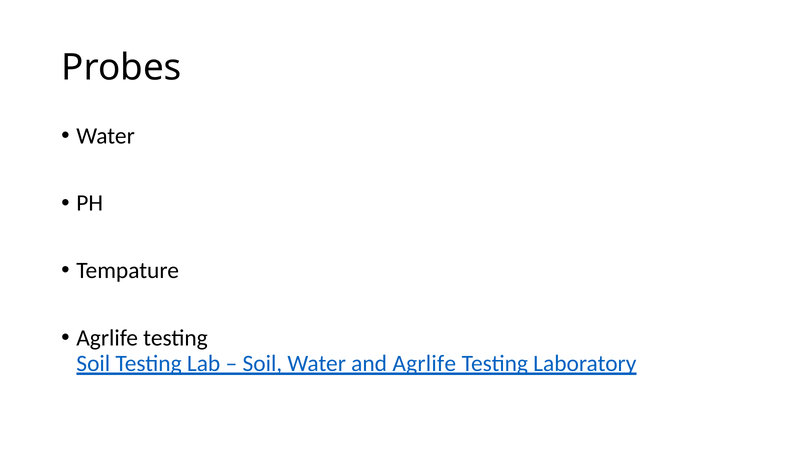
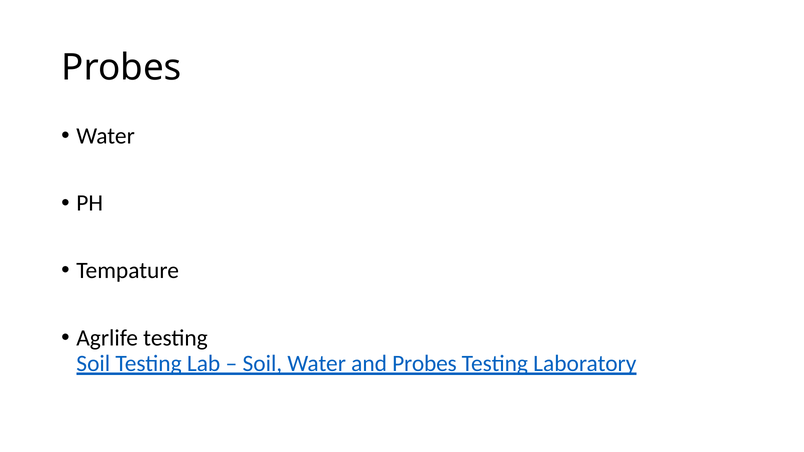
and Agrlife: Agrlife -> Probes (424, 364)
